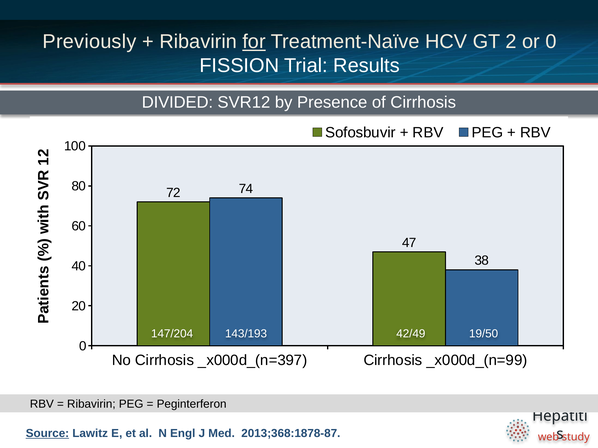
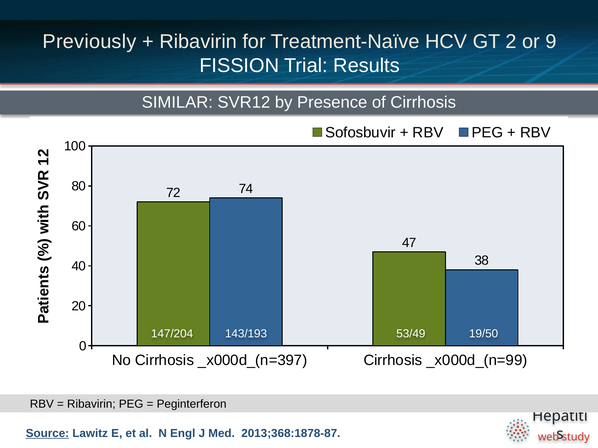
for underline: present -> none (254, 42)
or 0: 0 -> 9 (551, 42)
DIVIDED: DIVIDED -> SIMILAR (177, 102)
42/49: 42/49 -> 53/49 (411, 334)
